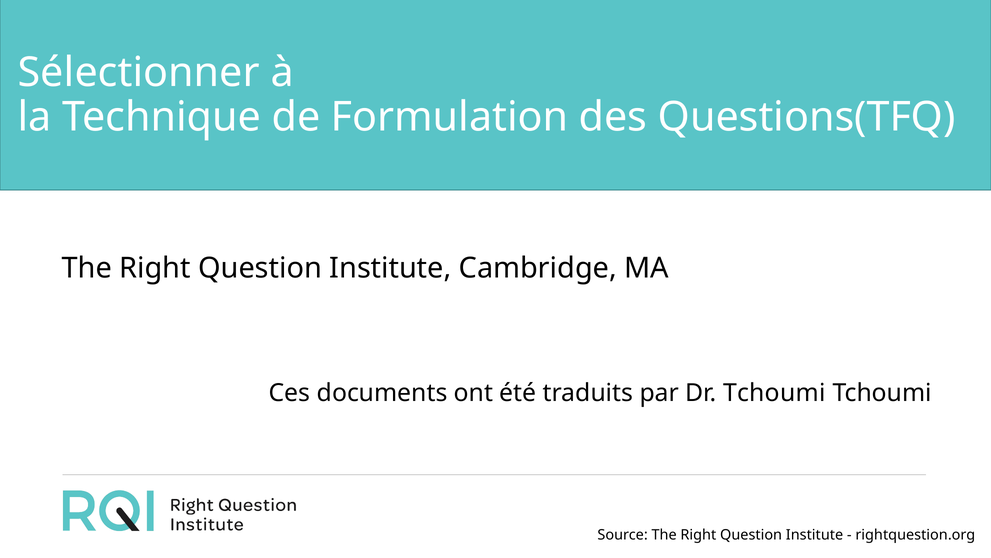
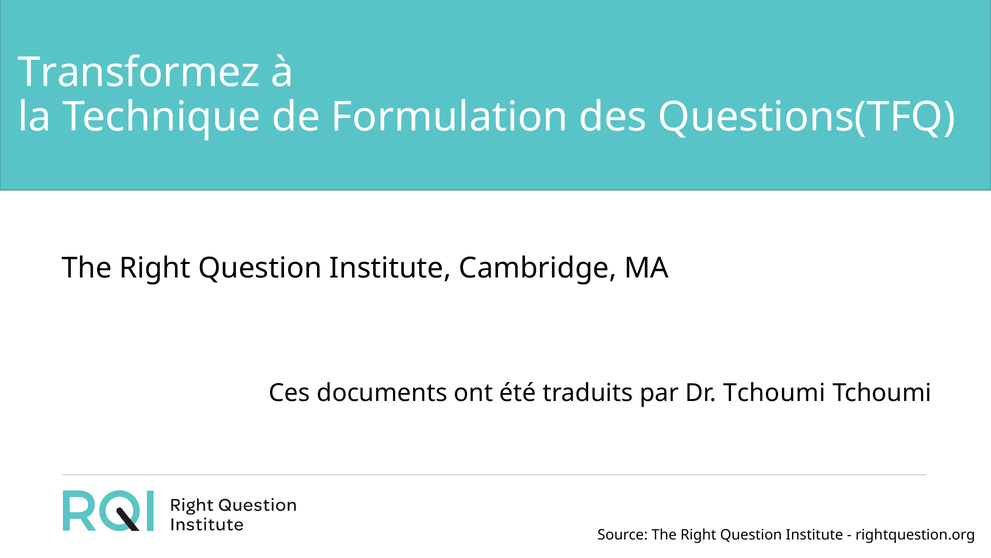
Sélectionner: Sélectionner -> Transformez (139, 72)
